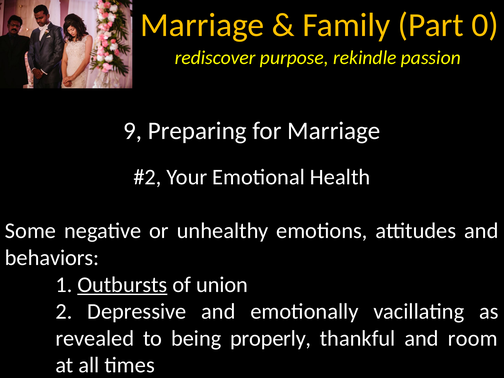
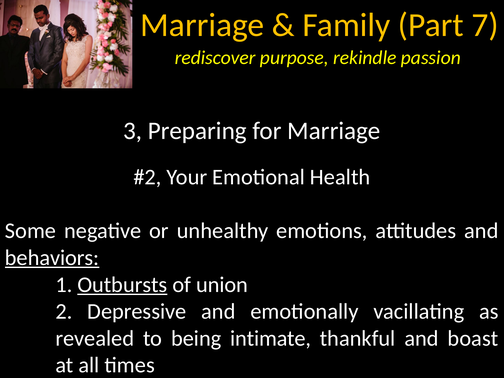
0: 0 -> 7 (485, 25)
9: 9 -> 3 (133, 131)
behaviors underline: none -> present (52, 258)
properly: properly -> intimate (271, 338)
room: room -> boast (473, 338)
